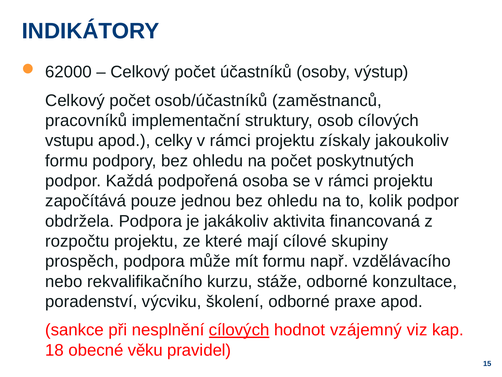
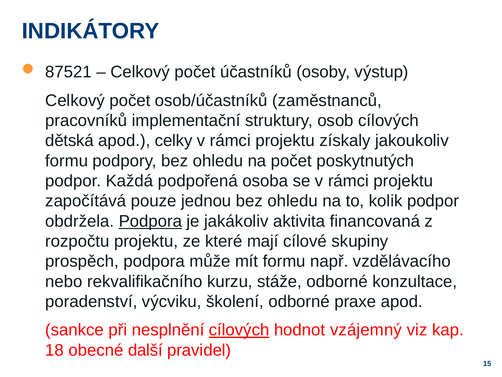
62000: 62000 -> 87521 (69, 72)
vstupu: vstupu -> dětská (70, 141)
Podpora underline: none -> present (150, 221)
věku: věku -> další (145, 350)
